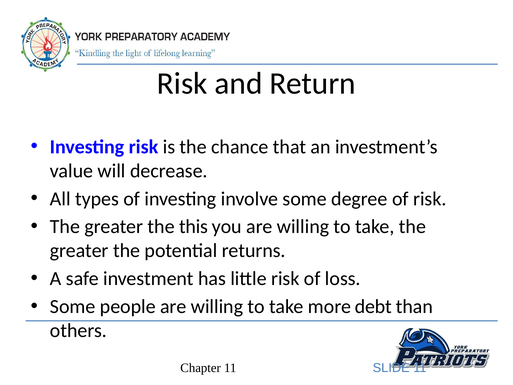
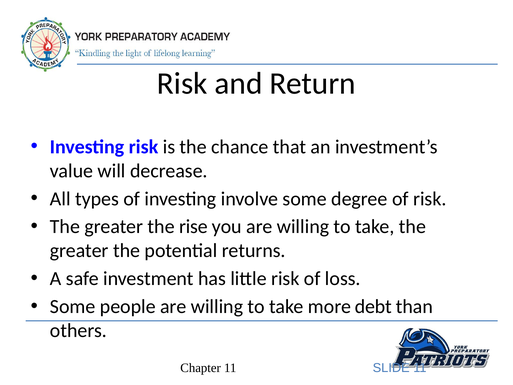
this: this -> rise (193, 227)
